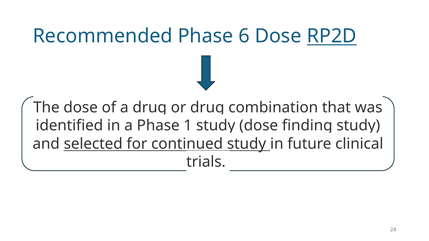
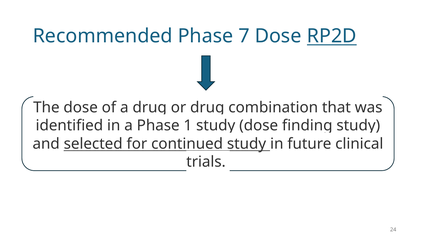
6: 6 -> 7 (244, 36)
